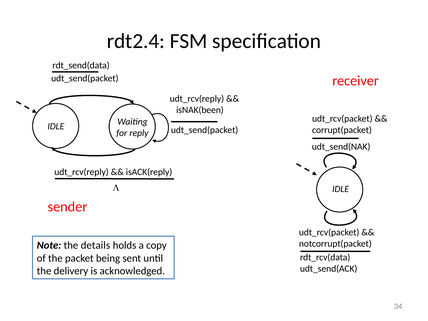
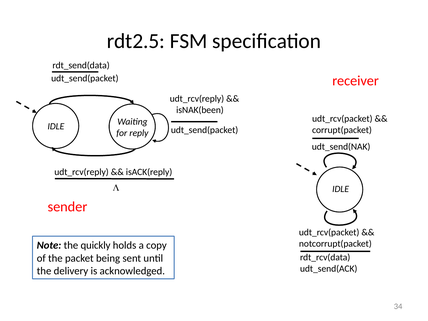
rdt2.4: rdt2.4 -> rdt2.5 (136, 41)
details: details -> quickly (96, 245)
